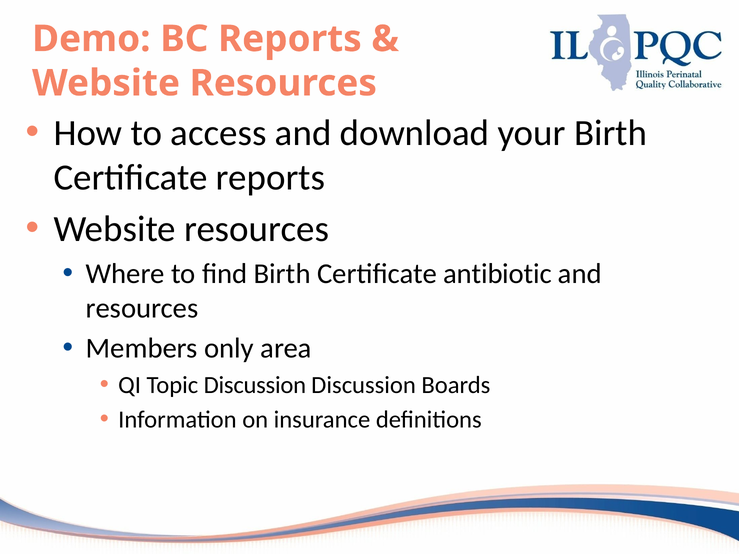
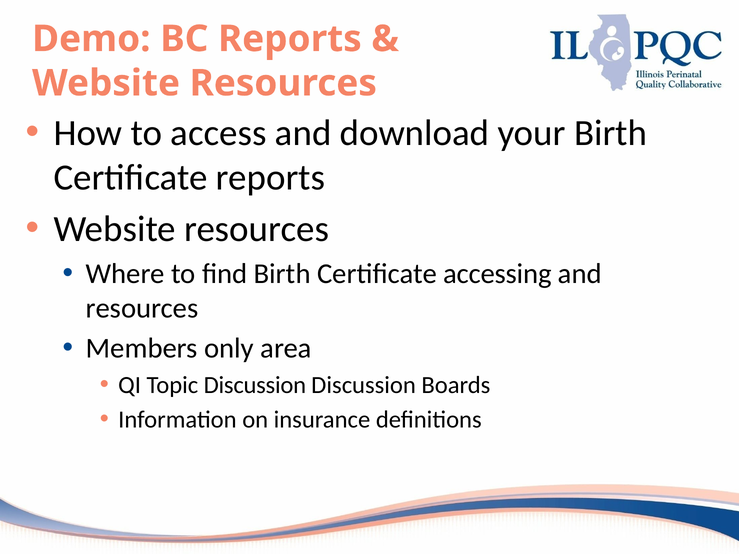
antibiotic: antibiotic -> accessing (497, 274)
